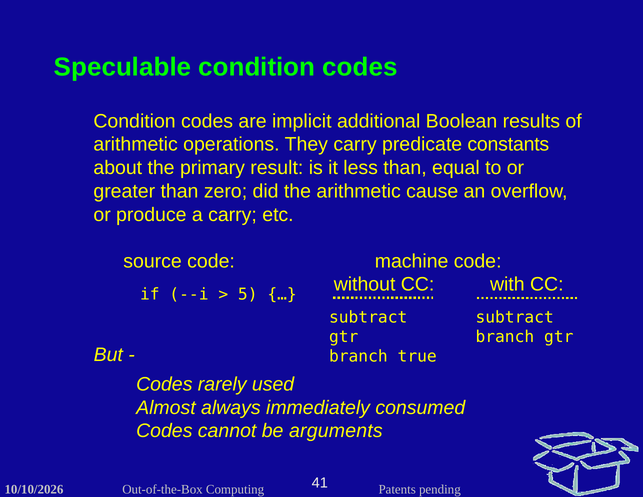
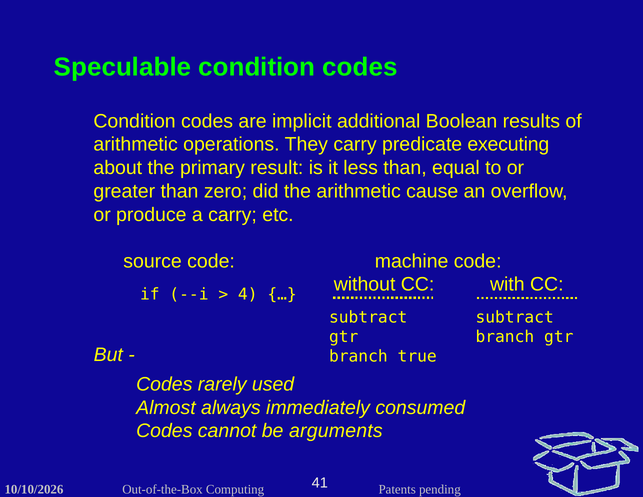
constants: constants -> executing (508, 145)
5: 5 -> 4 (248, 294)
